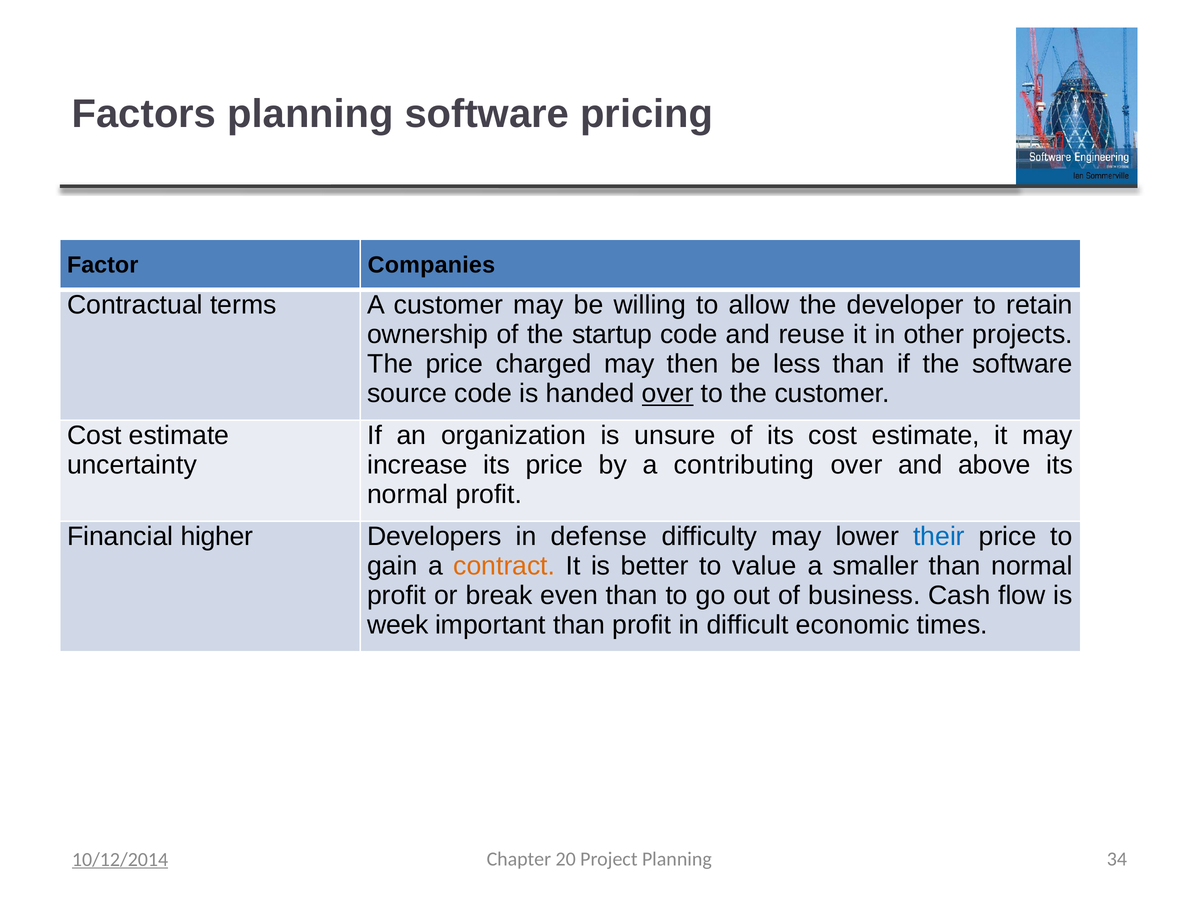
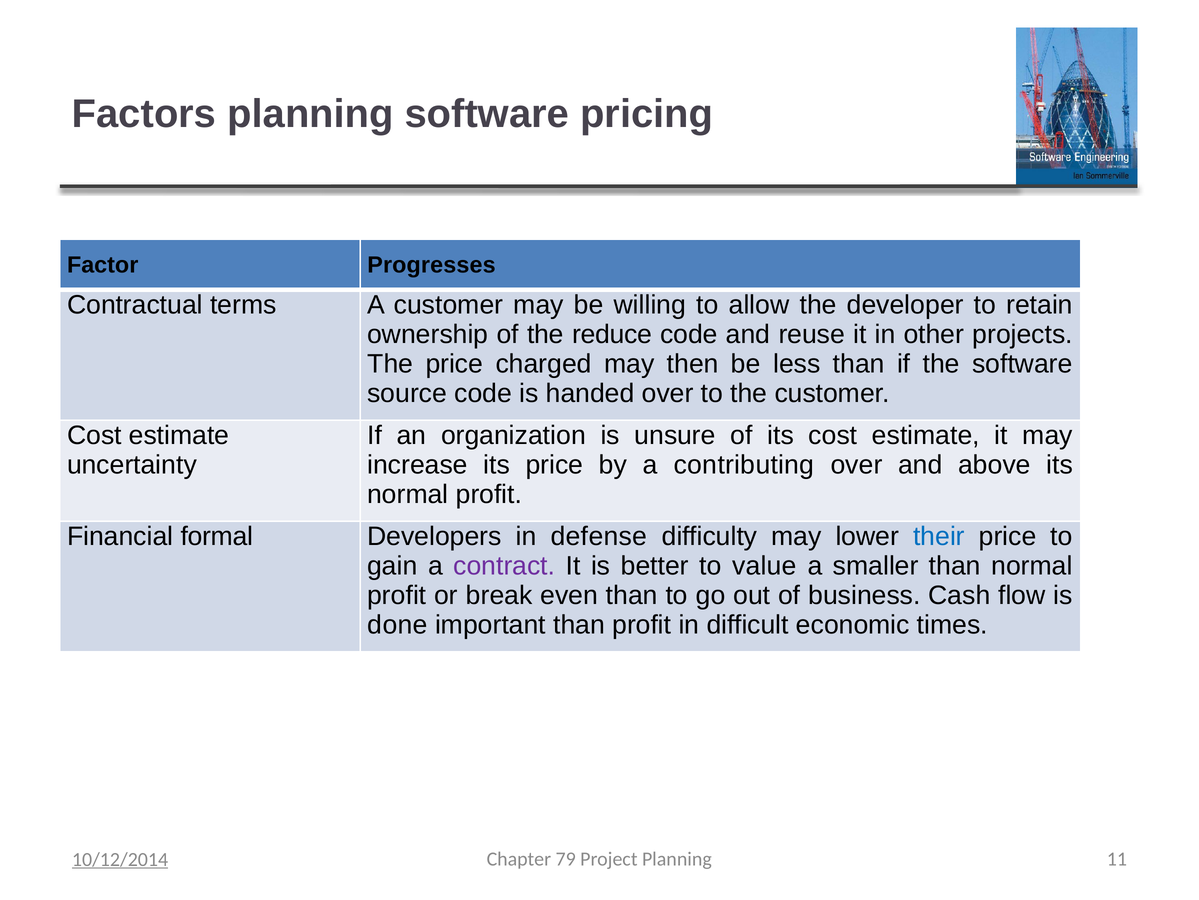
Companies: Companies -> Progresses (431, 265)
startup: startup -> reduce (612, 334)
over underline: present -> none (668, 393)
higher: higher -> formal (217, 536)
contract colour: orange -> purple (504, 565)
week: week -> done (397, 625)
20: 20 -> 79 (566, 859)
34: 34 -> 11 (1117, 859)
